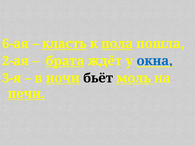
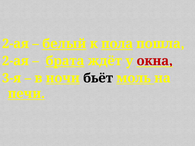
6-ая: 6-ая -> 2-ая (15, 44)
класть: класть -> белый (64, 44)
окна colour: blue -> red (155, 61)
